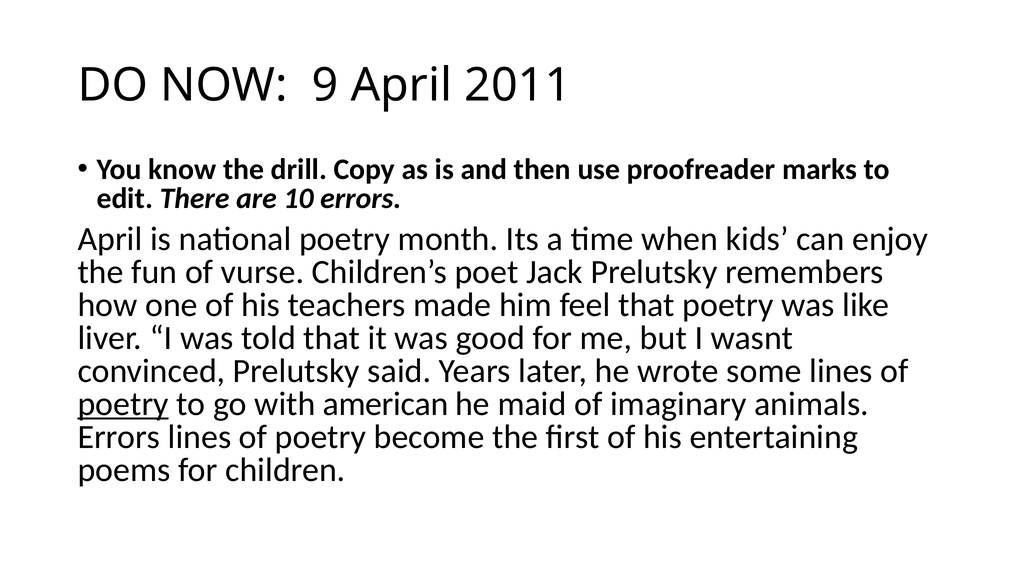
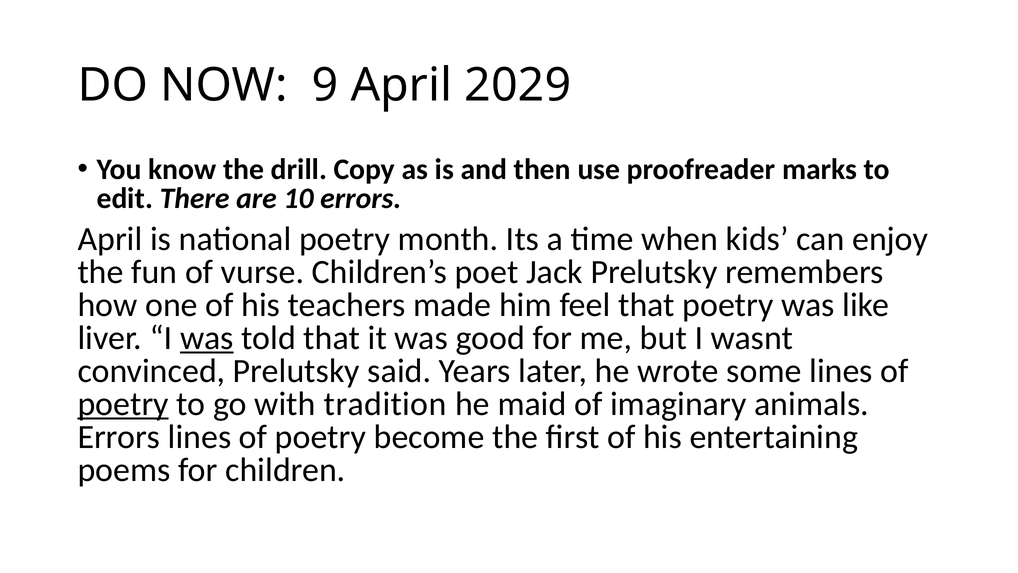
2011: 2011 -> 2029 (518, 86)
was underline: none -> present (207, 338)
american: american -> tradition (385, 404)
